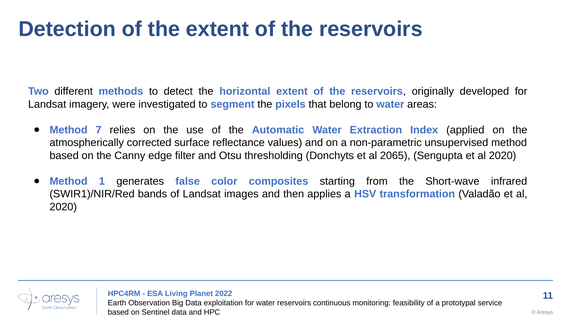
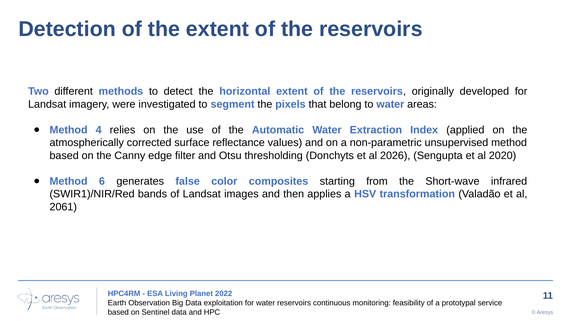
7: 7 -> 4 (99, 130)
2065: 2065 -> 2026 (395, 156)
1: 1 -> 6 (102, 181)
2020: 2020 -> 2061 (63, 207)
